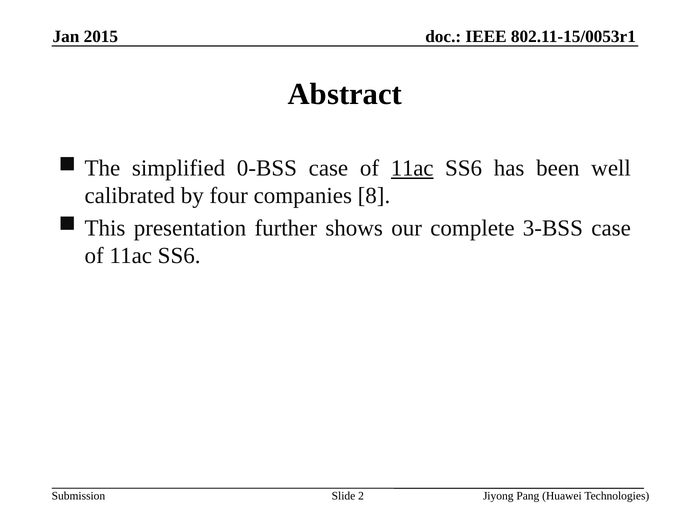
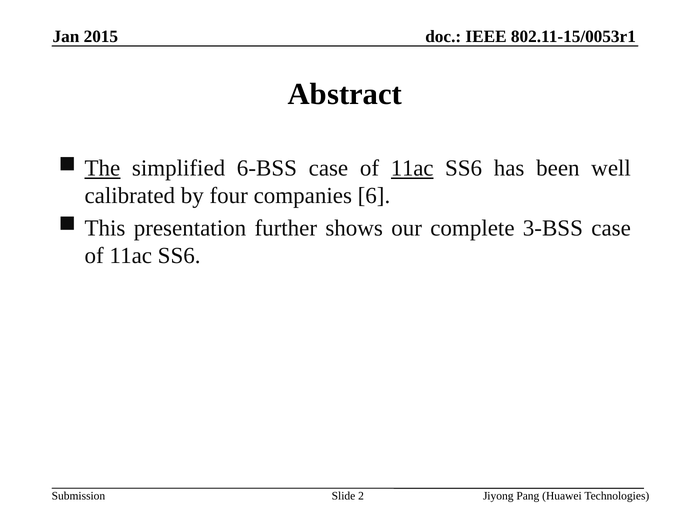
The underline: none -> present (102, 168)
0-BSS: 0-BSS -> 6-BSS (267, 168)
8: 8 -> 6 (374, 196)
